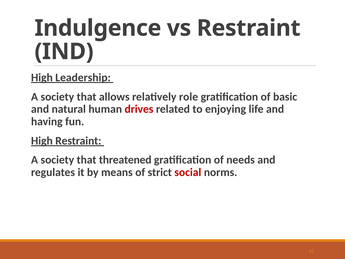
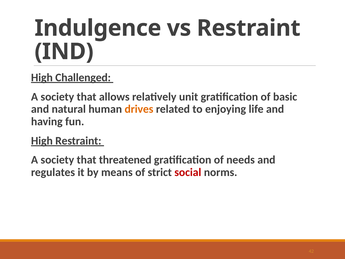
Leadership: Leadership -> Challenged (83, 78)
role: role -> unit (189, 97)
drives colour: red -> orange (139, 109)
